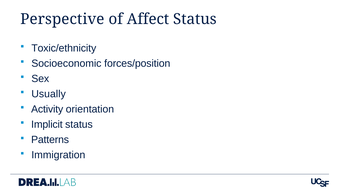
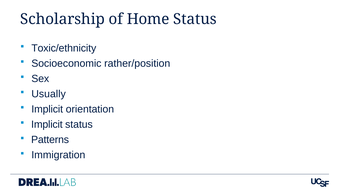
Perspective: Perspective -> Scholarship (63, 19)
Affect: Affect -> Home (148, 19)
forces/position: forces/position -> rather/position (137, 63)
Activity: Activity -> Implicit (47, 109)
